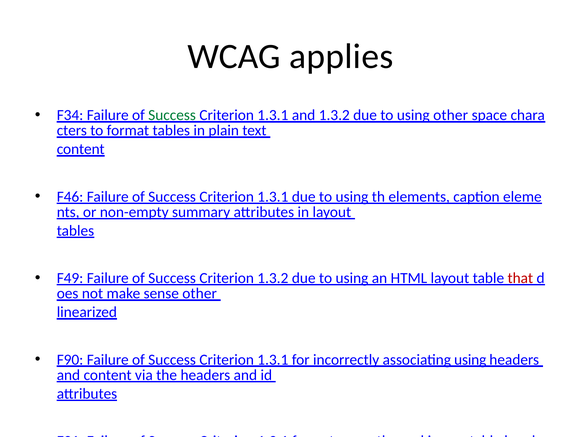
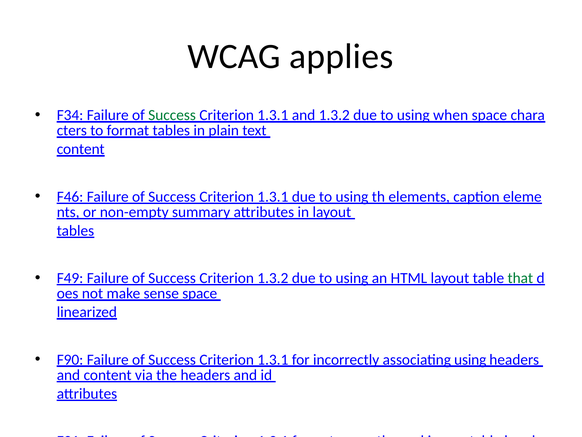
using other: other -> when (451, 115)
that colour: red -> green (520, 278)
sense other: other -> space (200, 293)
